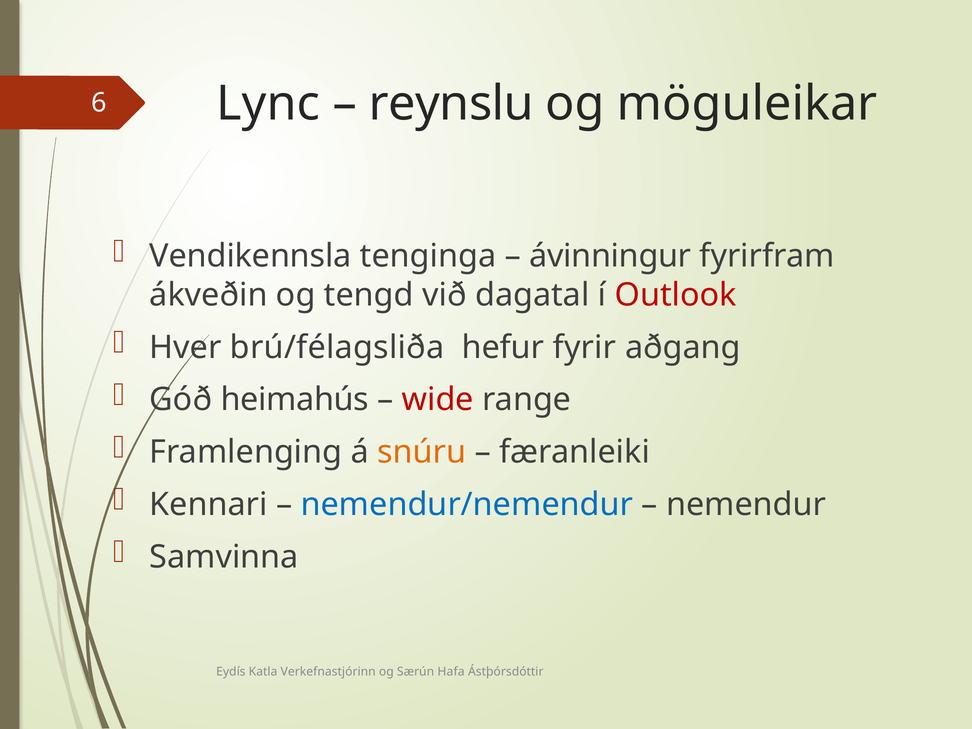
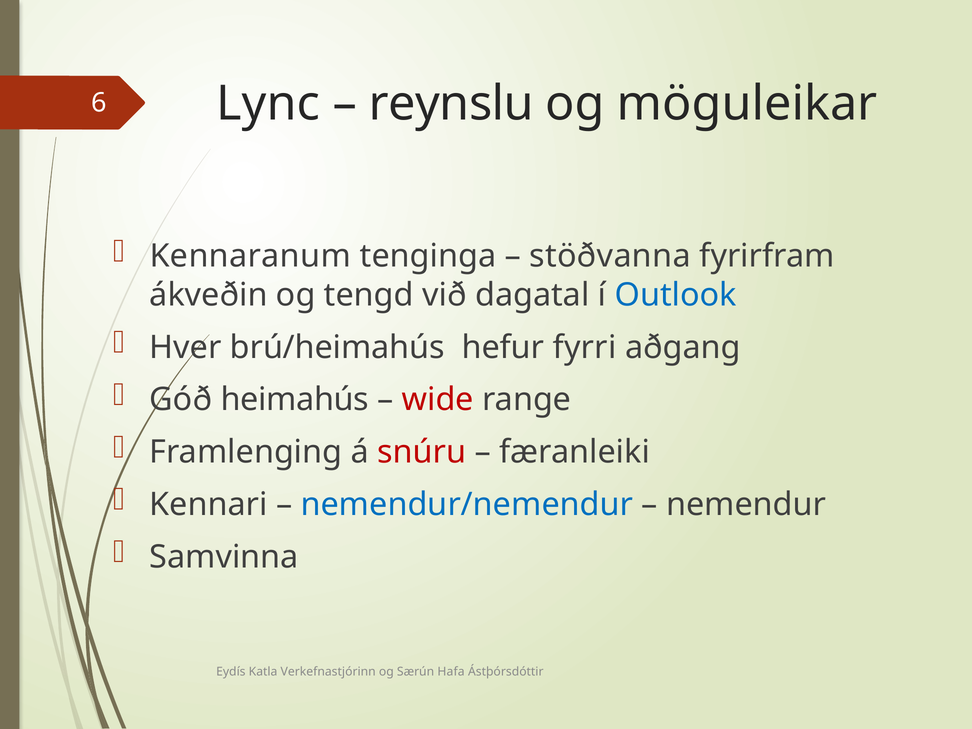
Vendikennsla: Vendikennsla -> Kennaranum (250, 256)
ávinningur: ávinningur -> stöðvanna (610, 256)
Outlook colour: red -> blue (676, 295)
brú/félagsliða: brú/félagsliða -> brú/heimahús (337, 347)
fyrir: fyrir -> fyrri (585, 347)
snúru colour: orange -> red (422, 452)
